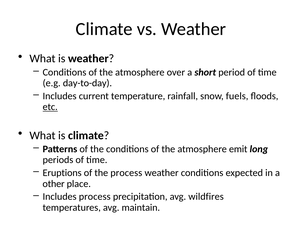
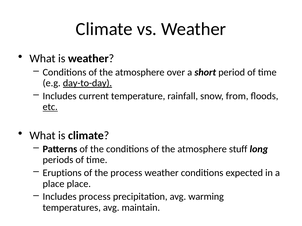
day-to-day underline: none -> present (87, 83)
fuels: fuels -> from (237, 96)
emit: emit -> stuff (238, 149)
other: other -> place (54, 184)
wildfires: wildfires -> warming (206, 197)
